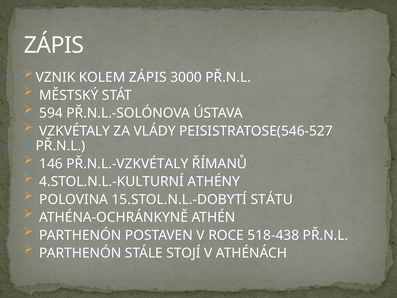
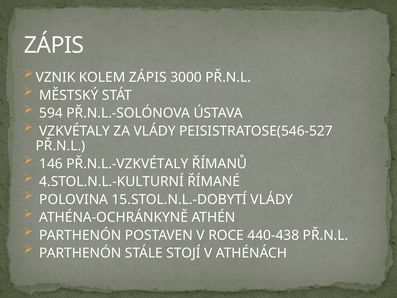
ATHÉNY: ATHÉNY -> ŘÍMANÉ (214, 181)
15.STOL.N.L.-DOBYTÍ STÁTU: STÁTU -> VLÁDY (272, 199)
518-438: 518-438 -> 440-438 (273, 235)
